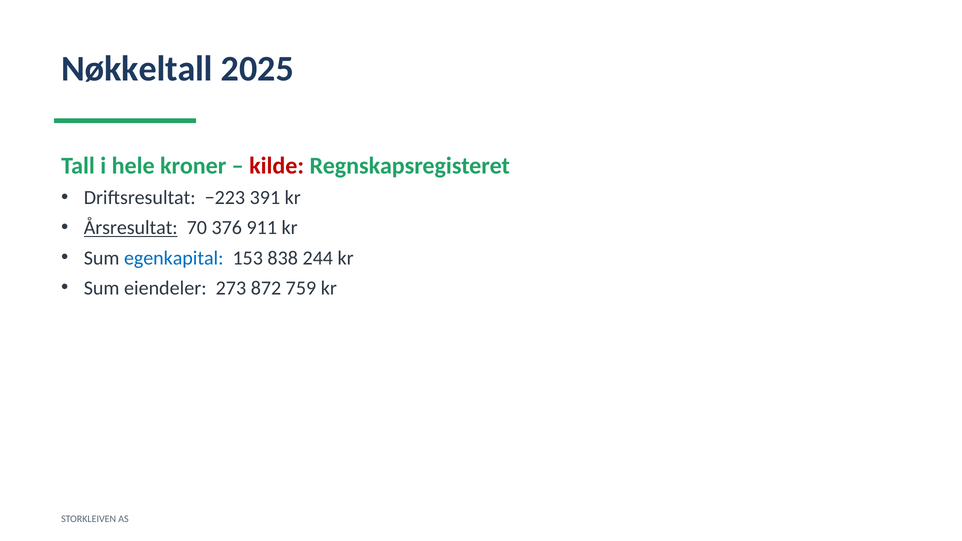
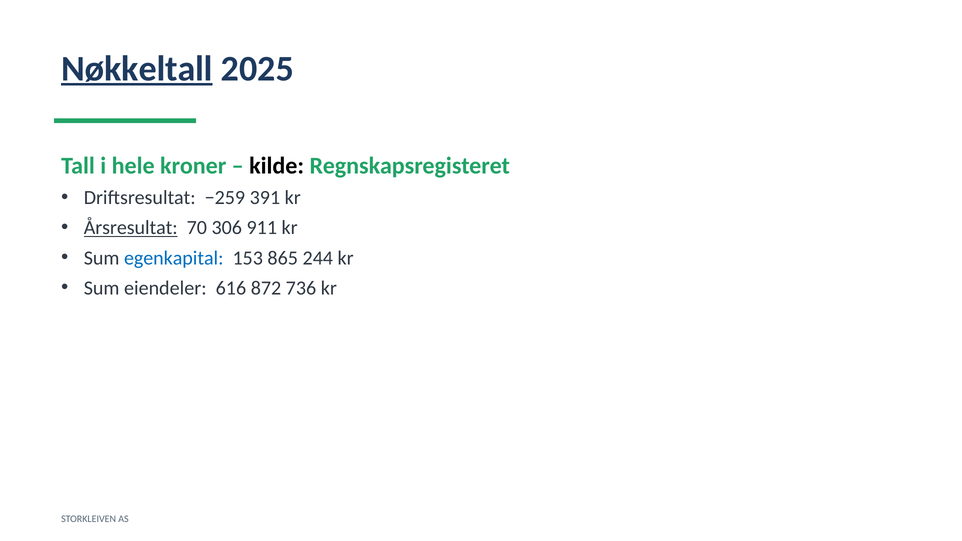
Nøkkeltall underline: none -> present (137, 69)
kilde colour: red -> black (277, 166)
−223: −223 -> −259 (225, 198)
376: 376 -> 306 (227, 228)
838: 838 -> 865 (283, 258)
273: 273 -> 616 (231, 288)
759: 759 -> 736 (301, 288)
